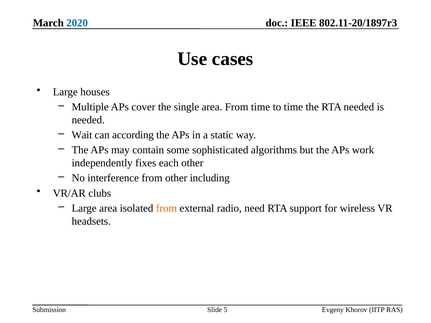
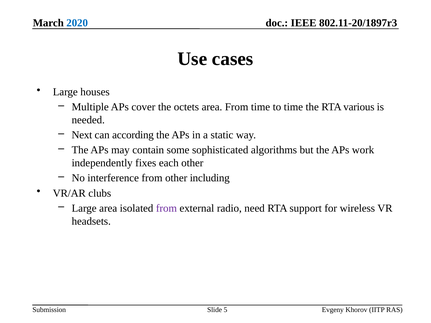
single: single -> octets (186, 107)
RTA needed: needed -> various (359, 107)
Wait: Wait -> Next (82, 135)
from colour: orange -> purple (166, 208)
